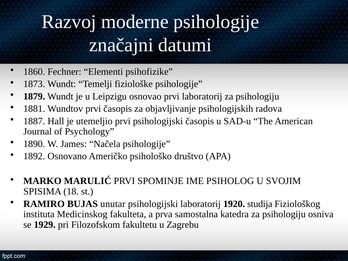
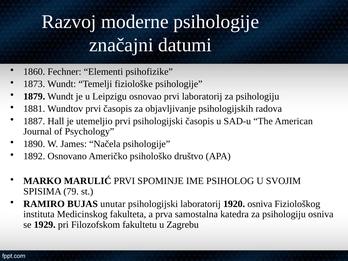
18: 18 -> 79 (71, 191)
1920 studija: studija -> osniva (260, 204)
